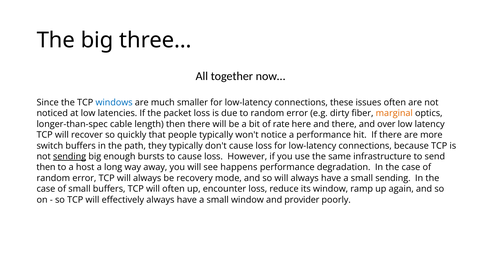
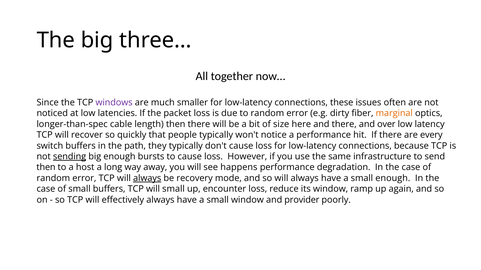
windows colour: blue -> purple (114, 103)
rate: rate -> size (281, 124)
more: more -> every (431, 135)
always underline: none -> present (147, 179)
small sending: sending -> enough (393, 179)
will often: often -> small (173, 189)
